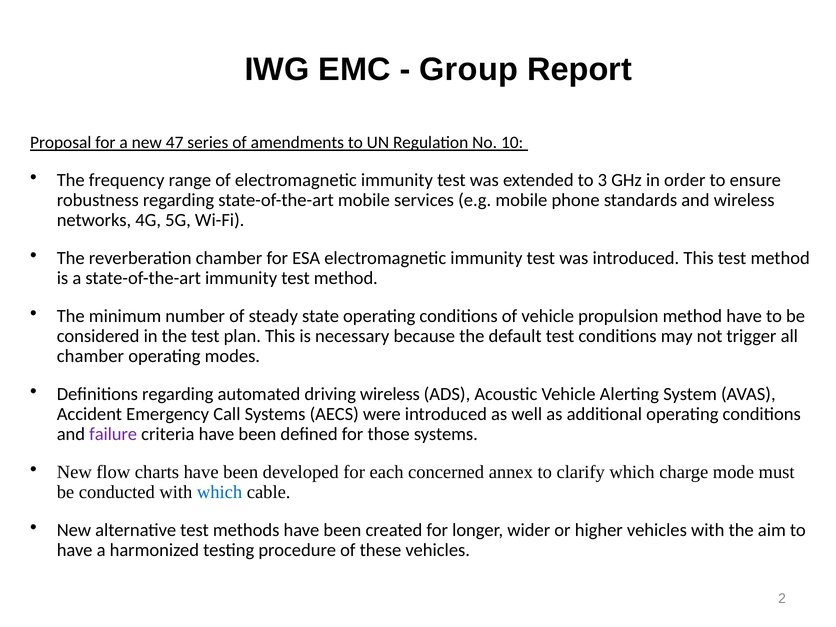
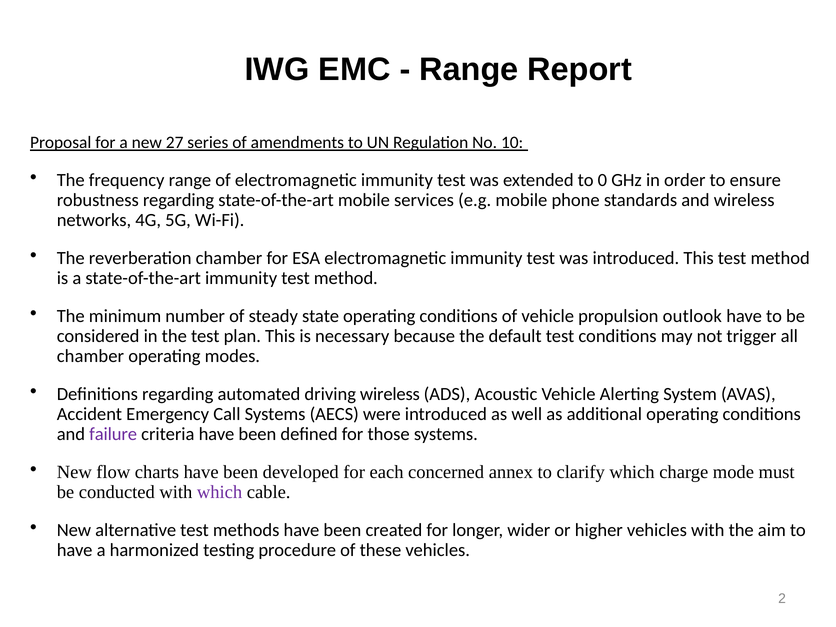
Group: Group -> Range (469, 70)
47: 47 -> 27 (175, 143)
3: 3 -> 0 (602, 180)
propulsion method: method -> outlook (692, 316)
which colour: blue -> purple (220, 492)
